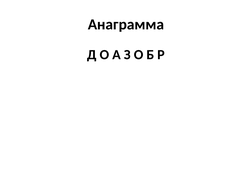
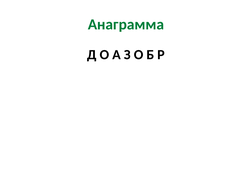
Анаграмма colour: black -> green (126, 24)
